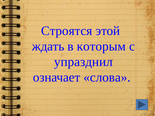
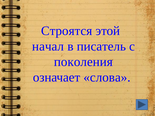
ждать: ждать -> начал (48, 46)
которым: которым -> писатель (101, 46)
упразднил: упразднил -> поколения (83, 62)
